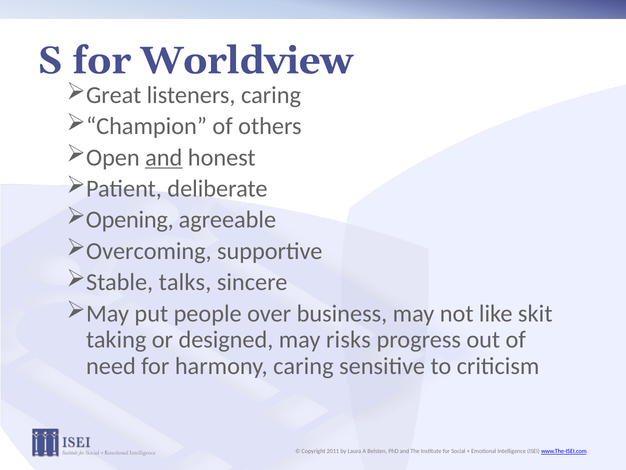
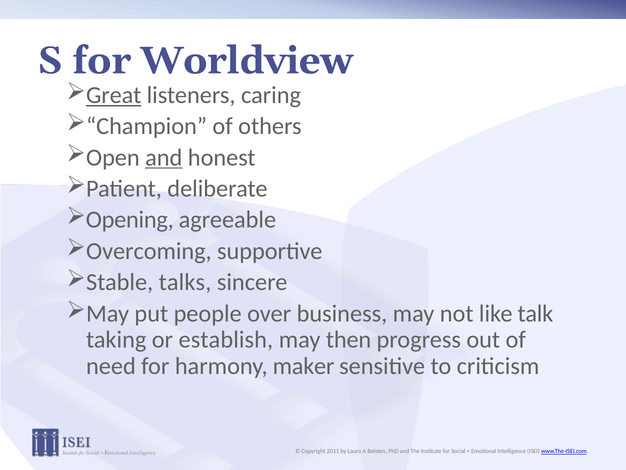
Great underline: none -> present (114, 95)
skit: skit -> talk (535, 313)
designed: designed -> establish (226, 340)
risks: risks -> then (349, 340)
harmony caring: caring -> maker (304, 366)
